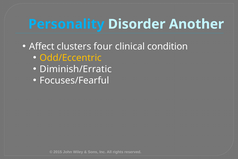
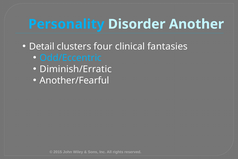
Affect: Affect -> Detail (42, 46)
condition: condition -> fantasies (167, 46)
Odd/Eccentric colour: yellow -> light blue (71, 58)
Focuses/Fearful: Focuses/Fearful -> Another/Fearful (74, 80)
